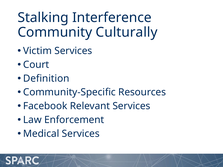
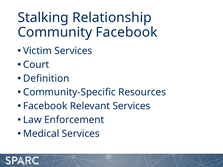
Interference: Interference -> Relationship (112, 18)
Community Culturally: Culturally -> Facebook (127, 32)
